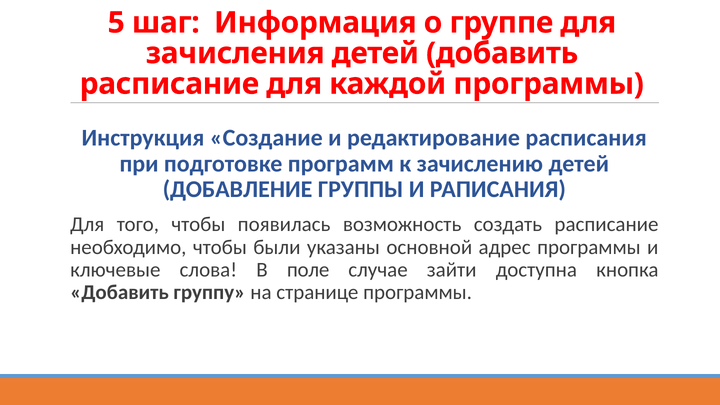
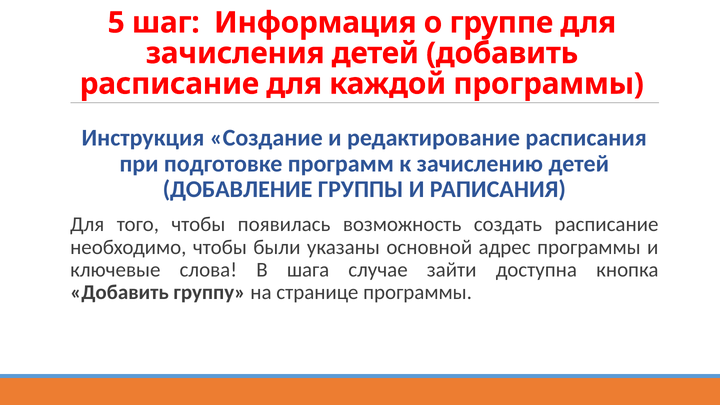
поле: поле -> шага (308, 270)
